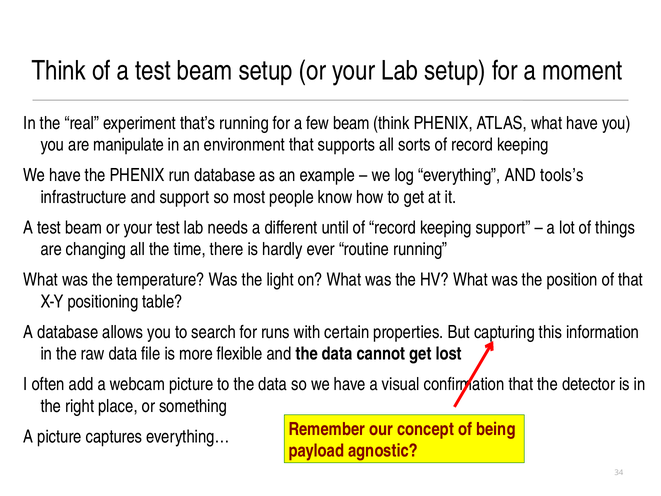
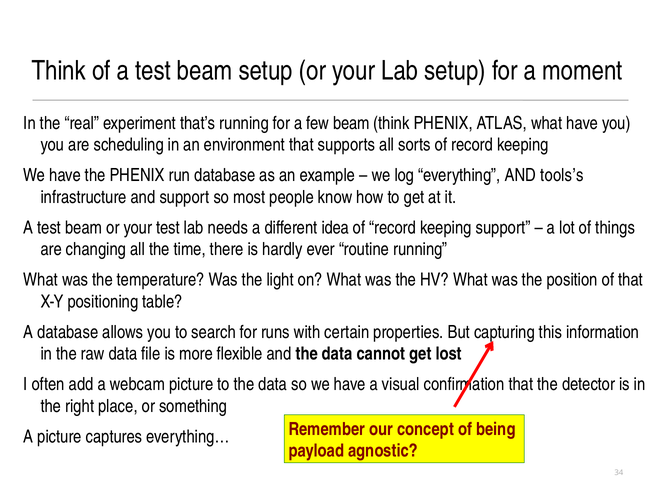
manipulate: manipulate -> scheduling (129, 145)
until: until -> idea (335, 228)
